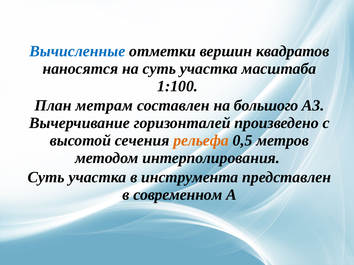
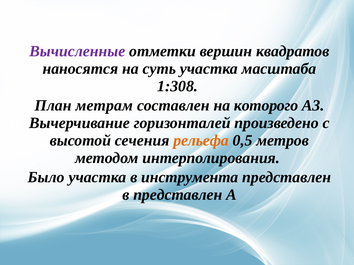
Вычисленные colour: blue -> purple (77, 51)
1:100: 1:100 -> 1:308 (178, 86)
большого: большого -> которого (266, 106)
Суть: Суть -> Было (46, 178)
в современном: современном -> представлен (178, 195)
